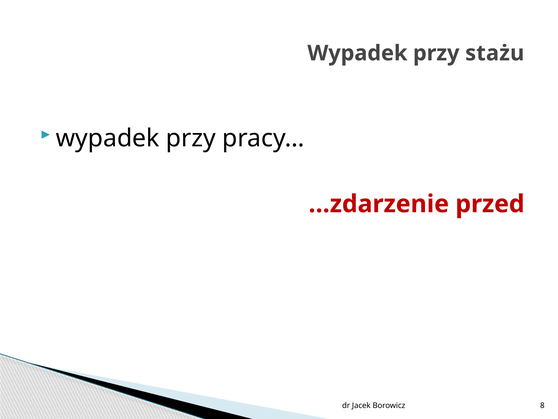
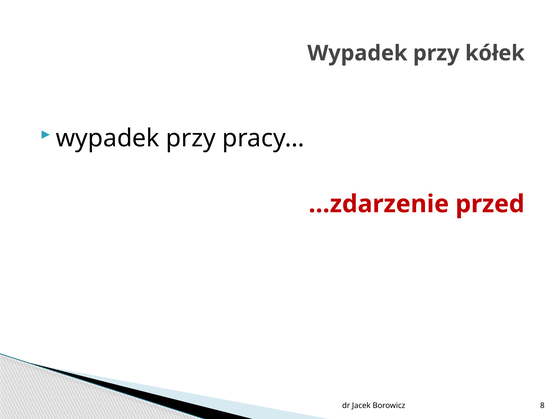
stażu: stażu -> kółek (495, 53)
